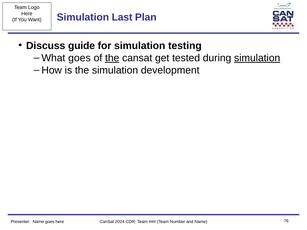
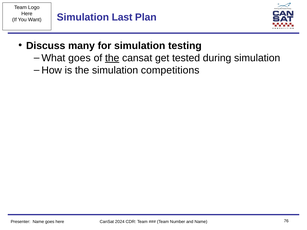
guide: guide -> many (81, 46)
simulation underline: present -> none (257, 58)
development: development -> competitions (170, 70)
